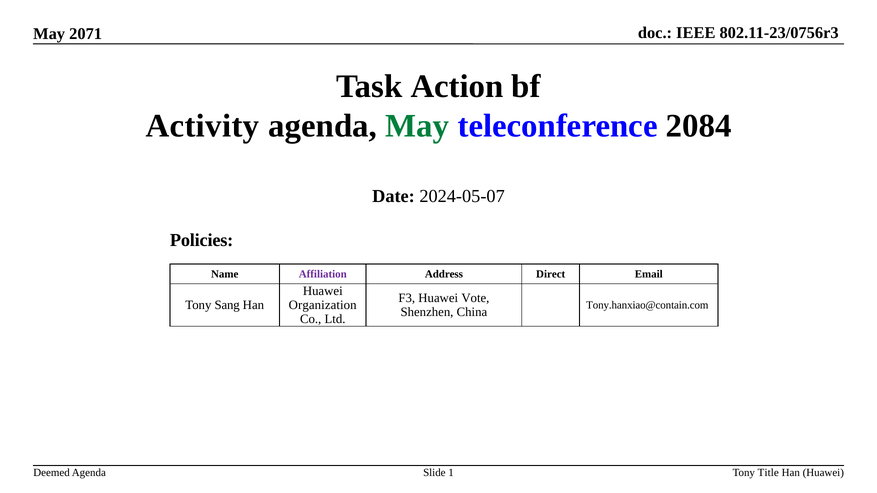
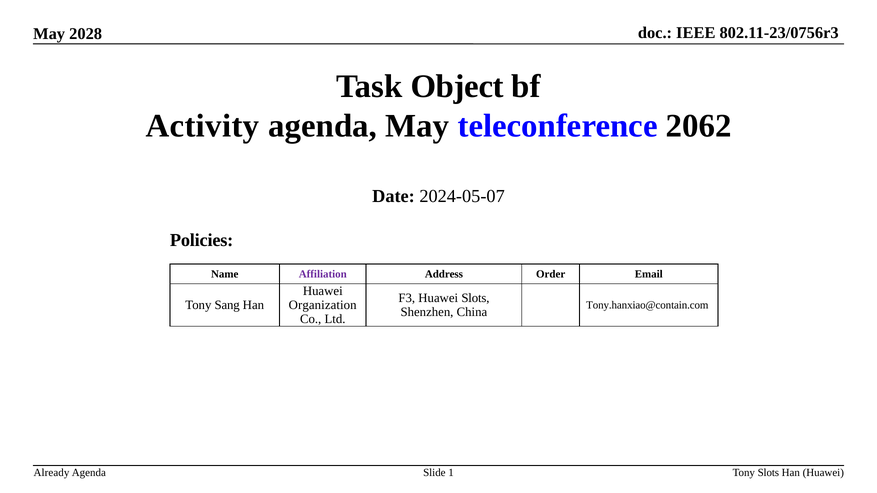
2071: 2071 -> 2028 (86, 34)
Action: Action -> Object (457, 87)
May colour: green -> black (417, 126)
2084: 2084 -> 2062 (699, 126)
Direct: Direct -> Order (551, 274)
Huawei Vote: Vote -> Slots (475, 298)
Deemed: Deemed -> Already (51, 473)
Tony Title: Title -> Slots (768, 473)
